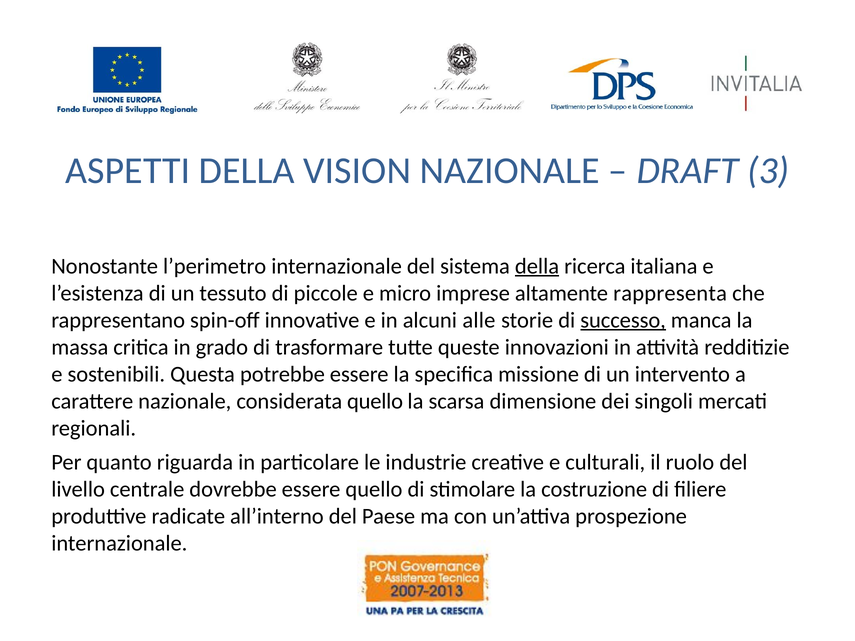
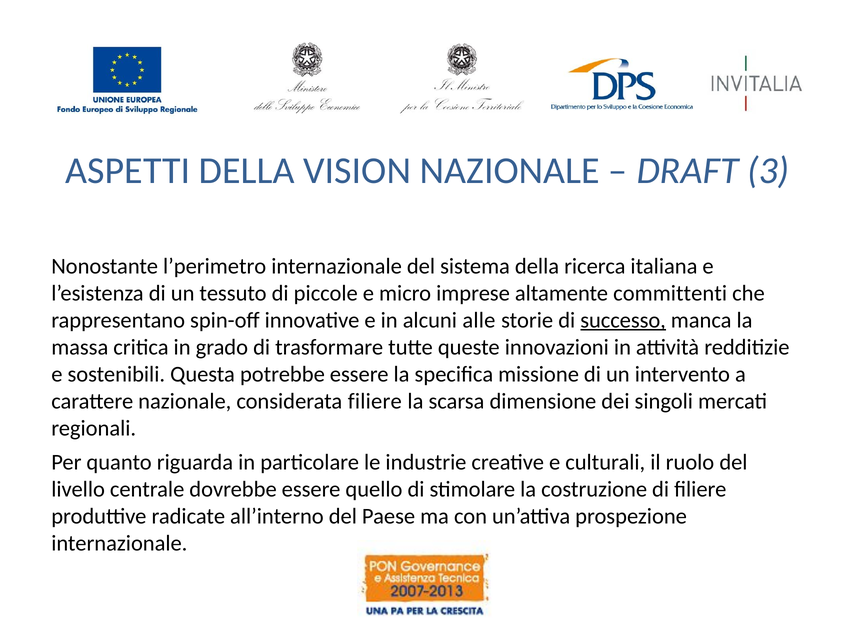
della underline: present -> none (537, 266)
rappresenta: rappresenta -> committenti (670, 293)
considerata quello: quello -> filiere (375, 402)
